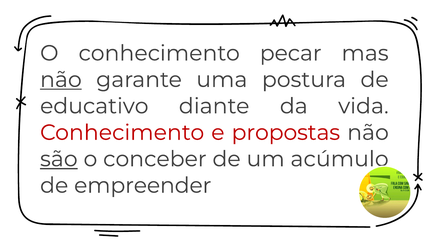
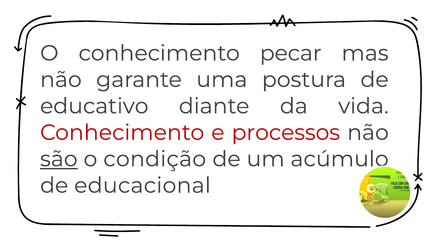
não underline: present -> none (61, 80)
propostas: propostas -> processos (286, 133)
conceber: conceber -> condição (155, 159)
empreender: empreender -> educacional (142, 186)
